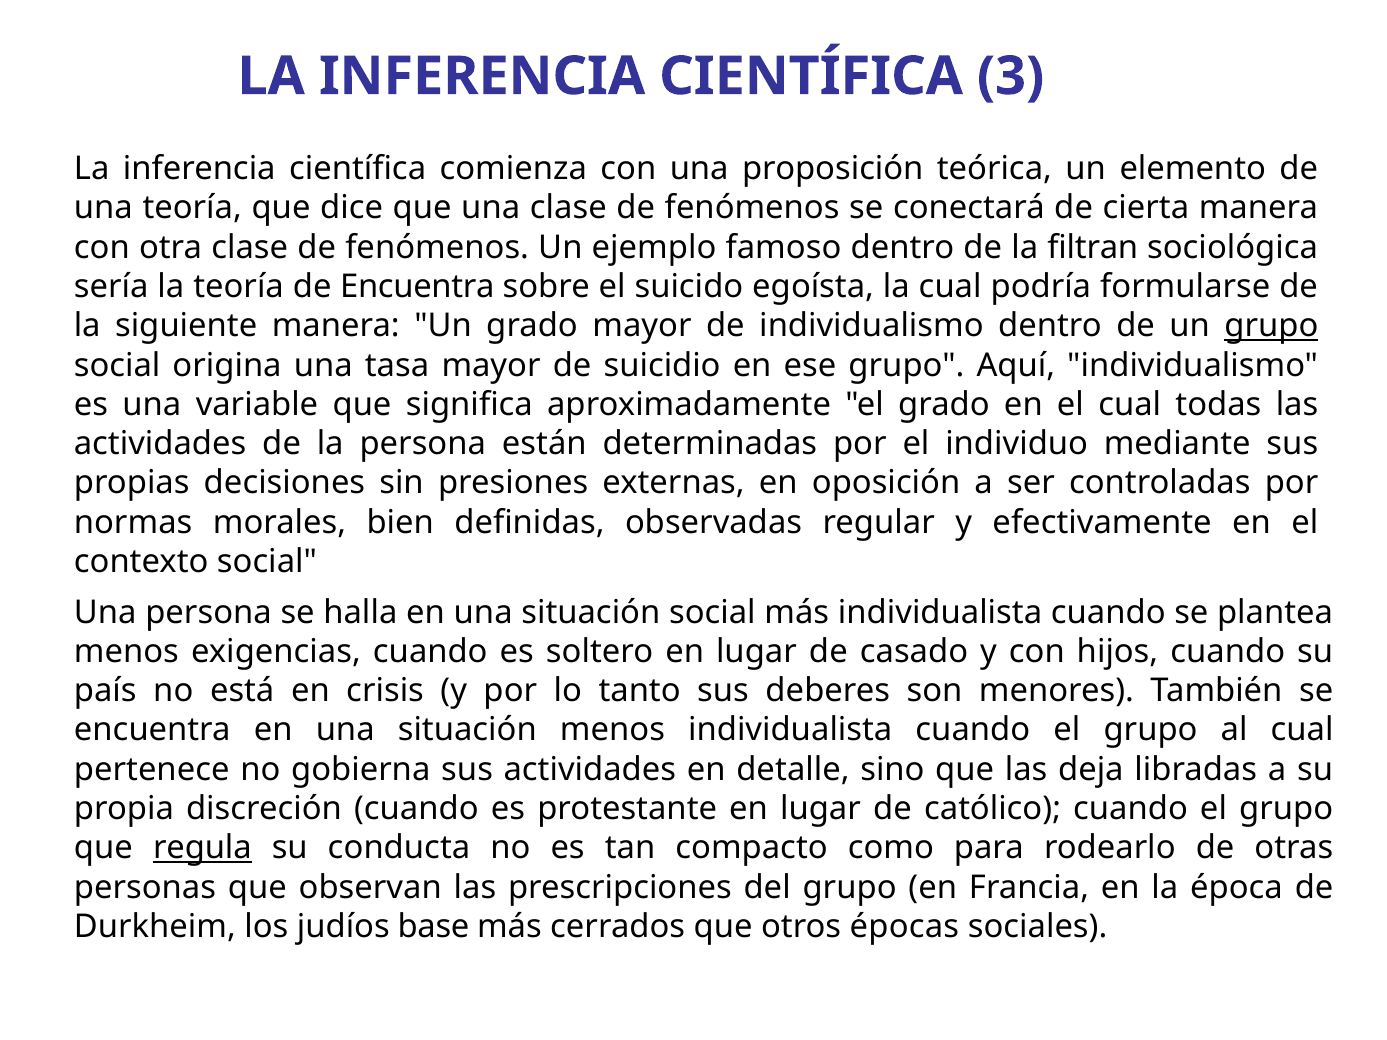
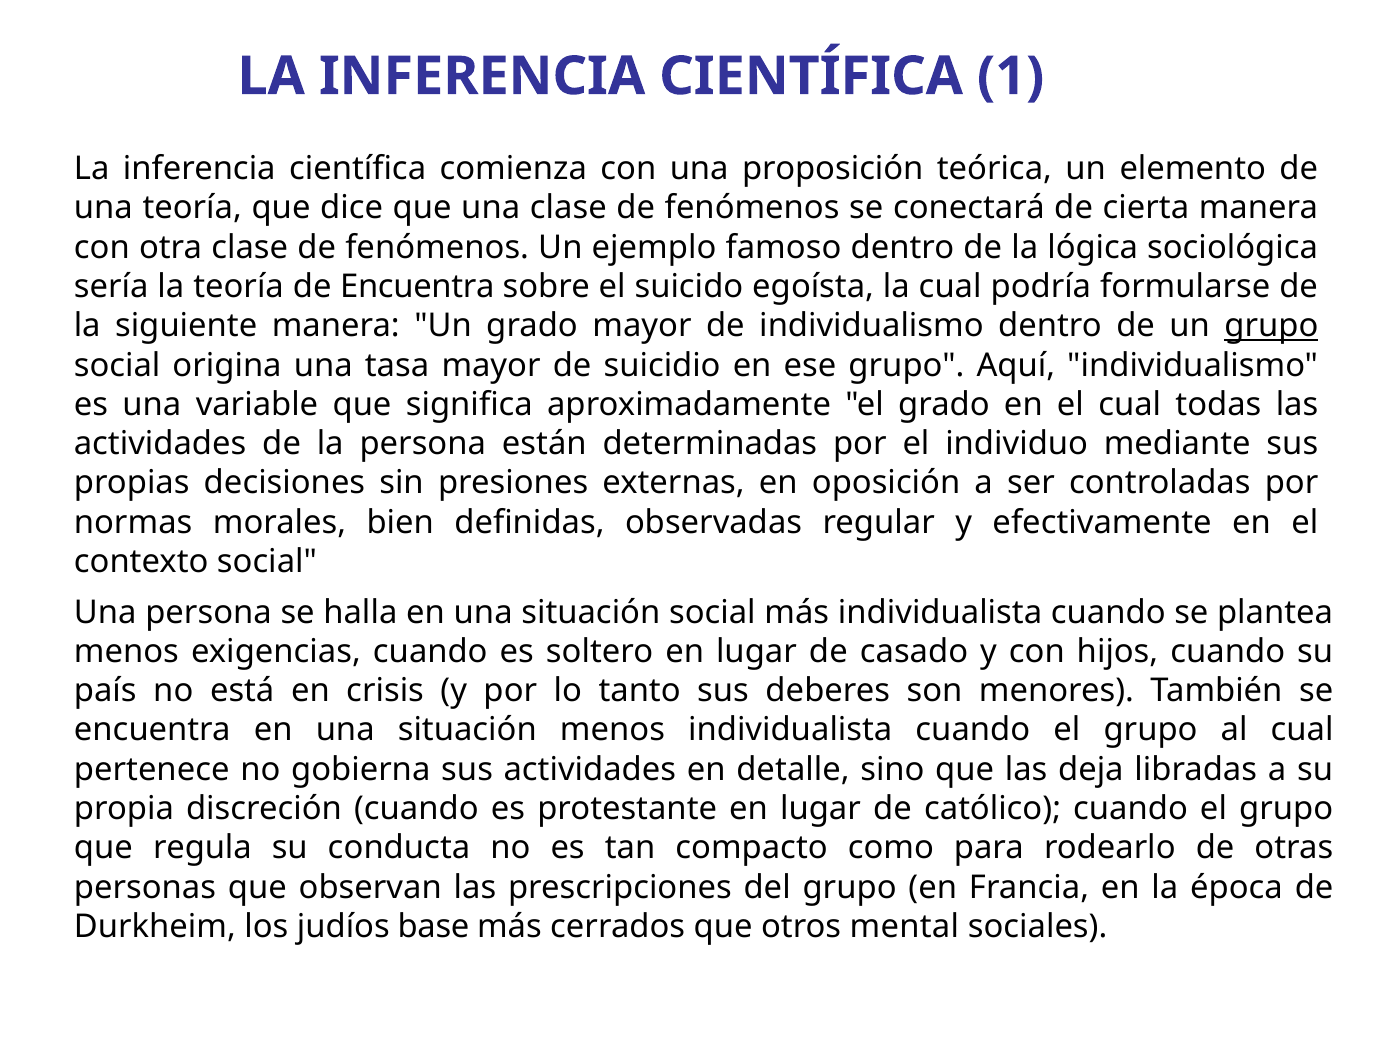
3: 3 -> 1 (1011, 76)
filtran: filtran -> lógica (1093, 247)
regula underline: present -> none (202, 848)
épocas: épocas -> mental (904, 927)
